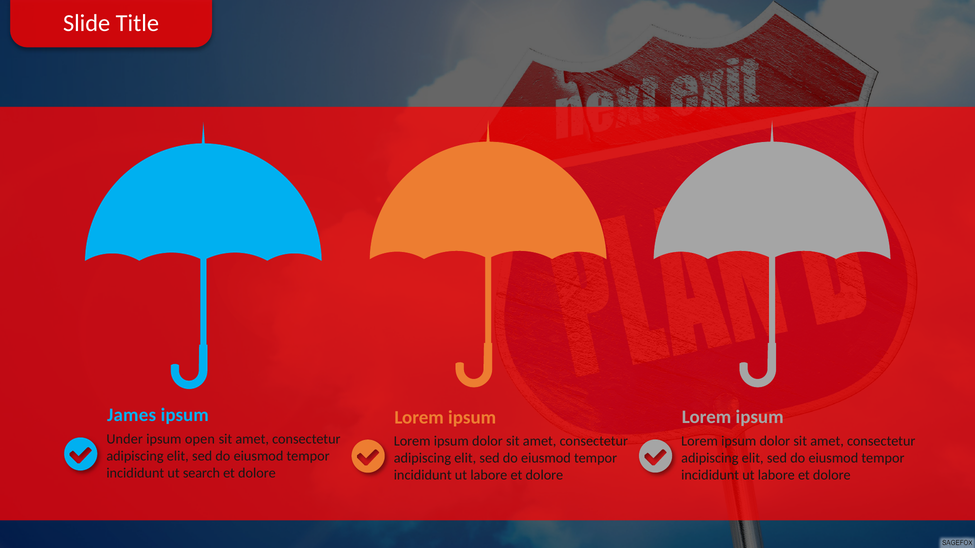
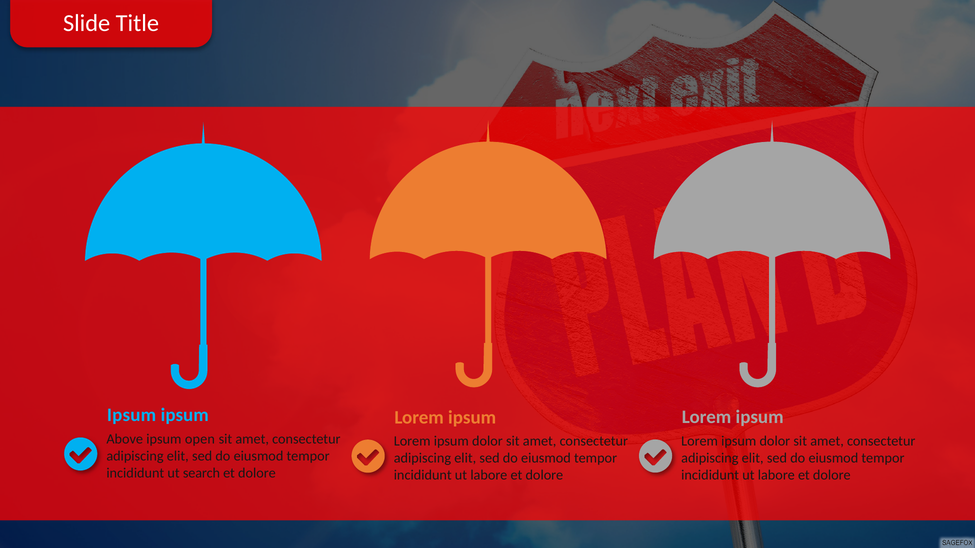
James: James -> Ipsum (132, 415)
Under: Under -> Above (125, 439)
